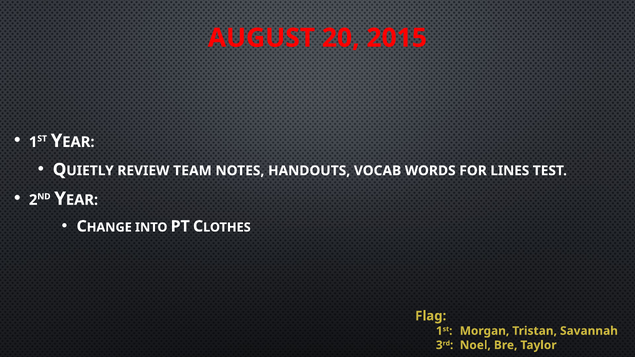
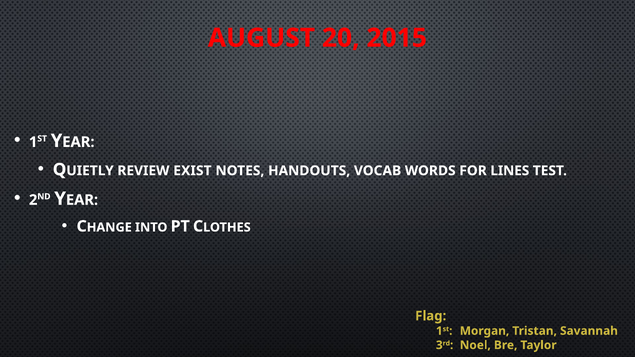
TEAM: TEAM -> EXIST (192, 171)
